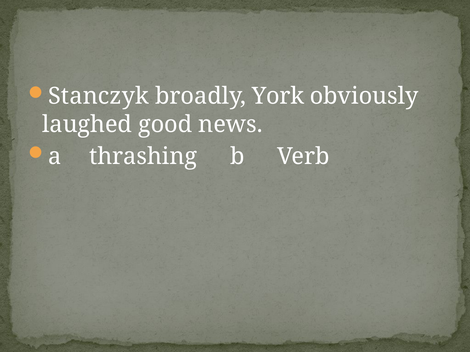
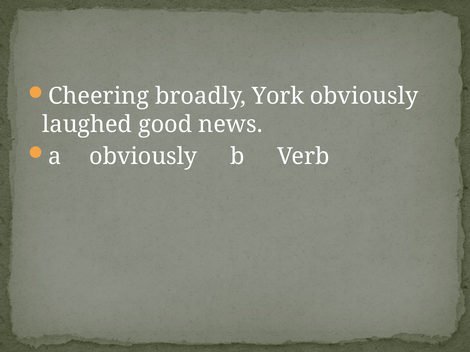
Stanczyk: Stanczyk -> Cheering (99, 96)
a thrashing: thrashing -> obviously (143, 157)
